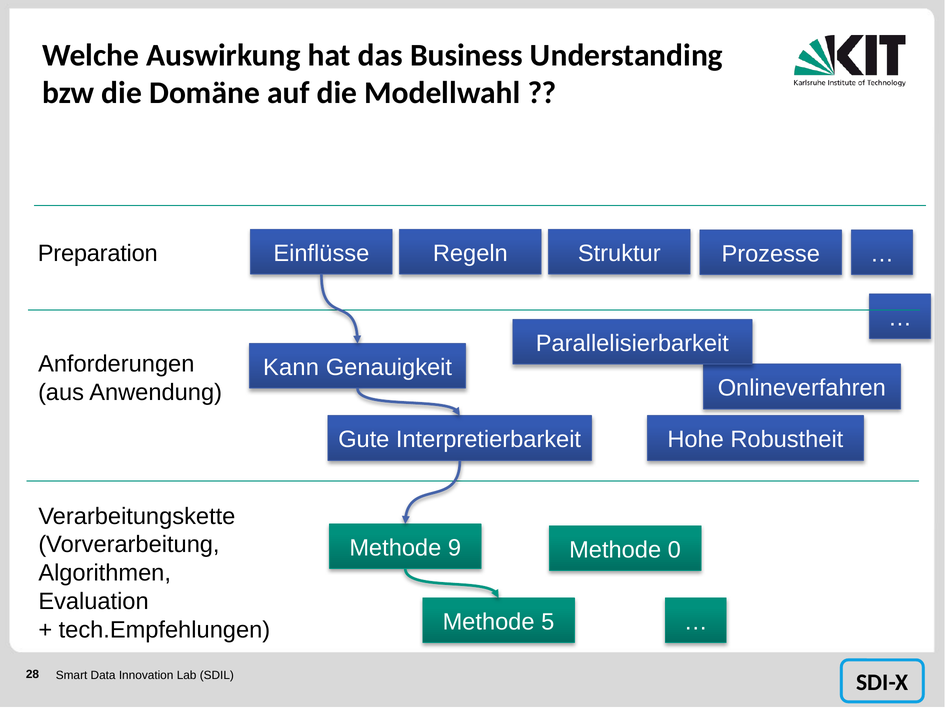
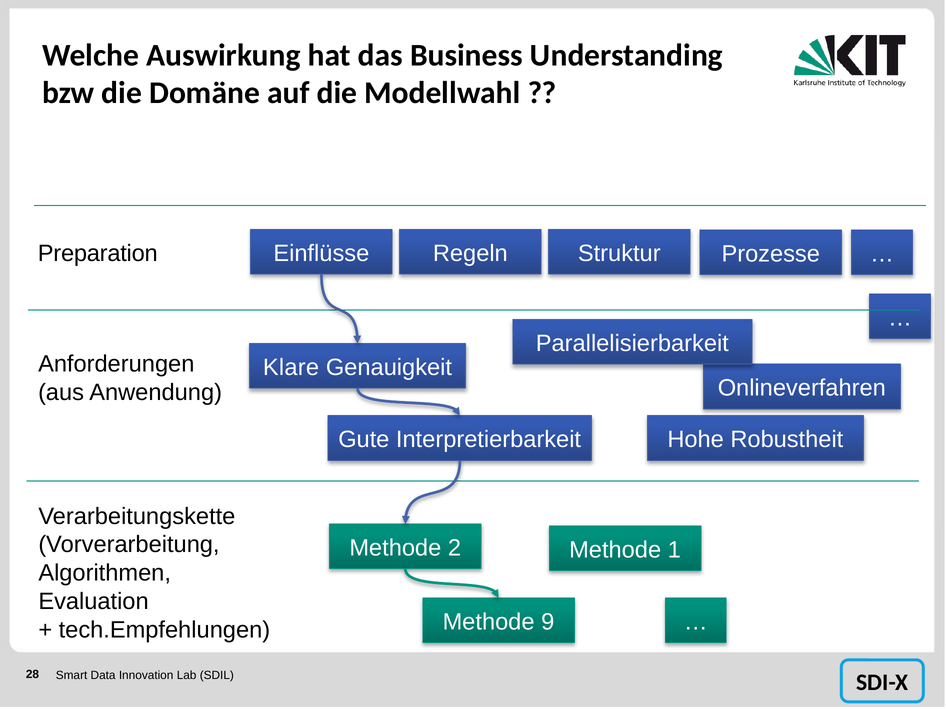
Kann: Kann -> Klare (291, 368)
9: 9 -> 2 (454, 548)
0: 0 -> 1 (674, 550)
5: 5 -> 9 (548, 622)
